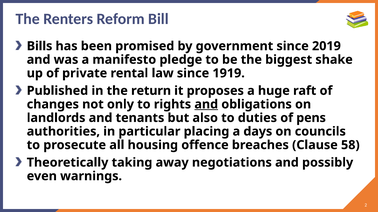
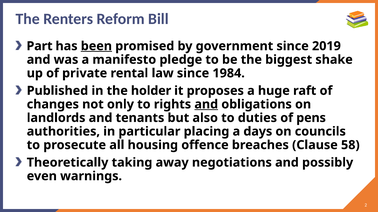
Bills: Bills -> Part (40, 46)
been underline: none -> present (96, 46)
1919: 1919 -> 1984 (229, 73)
return: return -> holder (151, 91)
